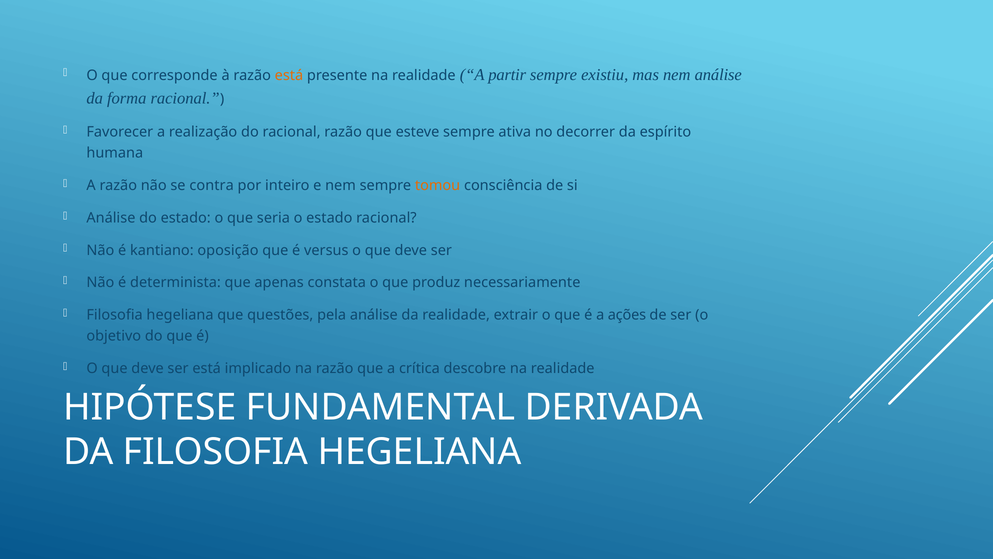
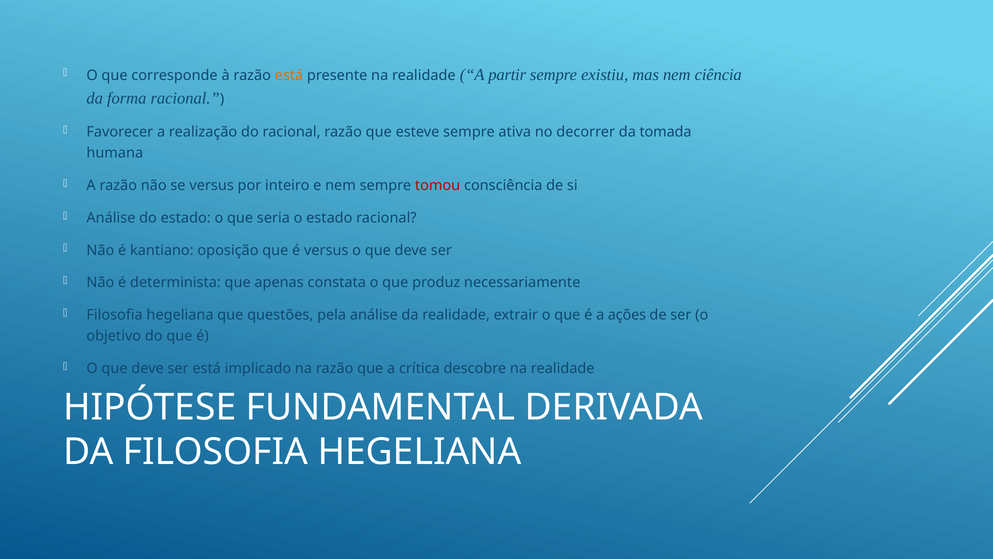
nem análise: análise -> ciência (718, 75)
espírito: espírito -> tomada (666, 132)
se contra: contra -> versus (212, 185)
tomou colour: orange -> red (438, 185)
